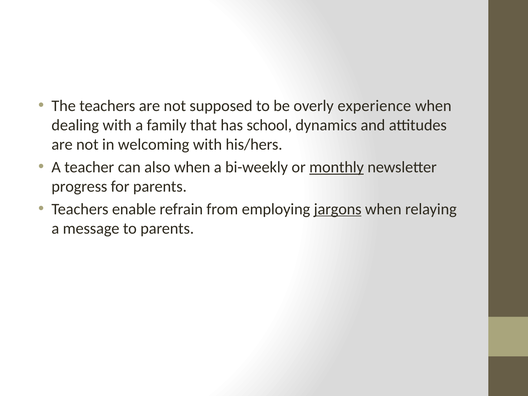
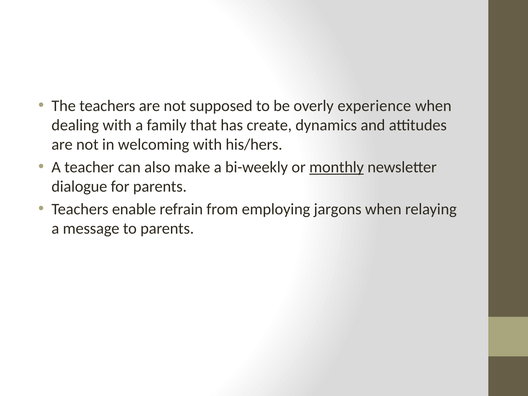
school: school -> create (269, 125)
also when: when -> make (192, 167)
progress: progress -> dialogue (79, 186)
jargons underline: present -> none (338, 209)
